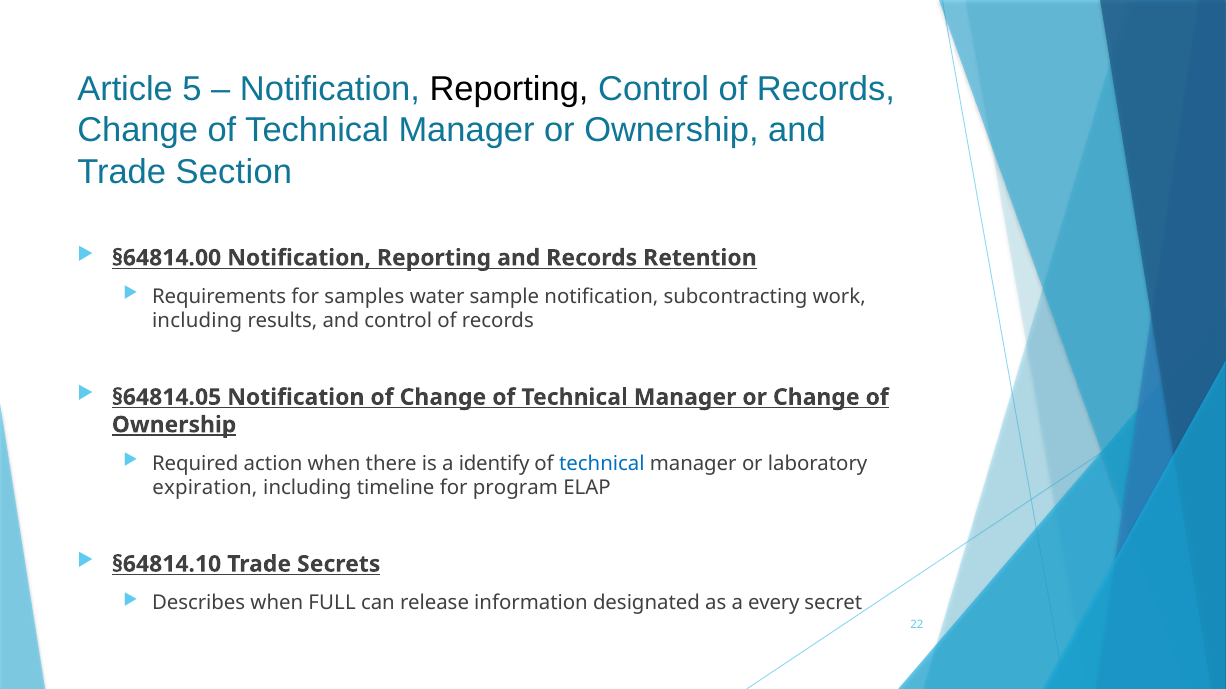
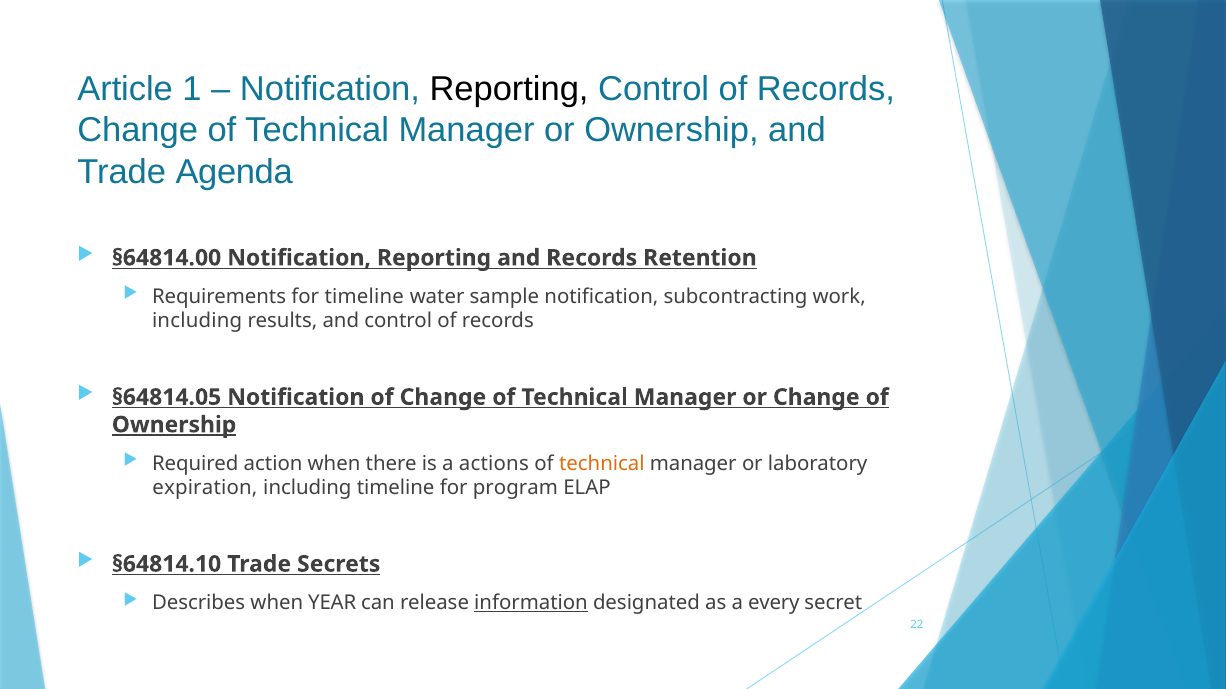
5: 5 -> 1 (192, 89)
Section: Section -> Agenda (234, 172)
for samples: samples -> timeline (364, 297)
identify: identify -> actions (494, 464)
technical colour: blue -> orange (602, 464)
FULL: FULL -> YEAR (332, 603)
information underline: none -> present (531, 603)
